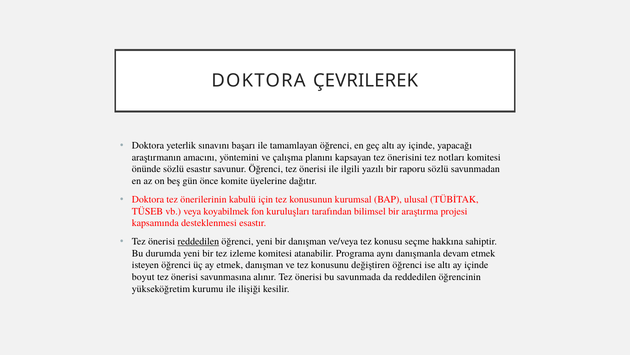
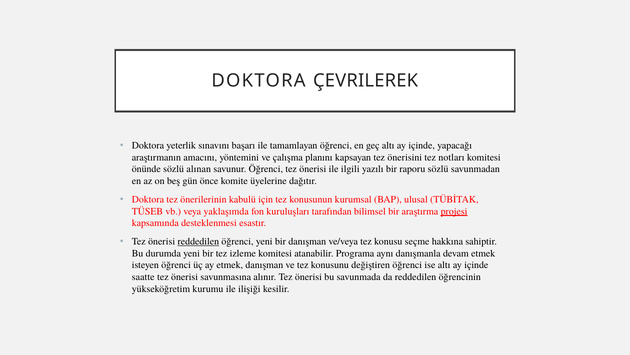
sözlü esastır: esastır -> alınan (199, 169)
koyabilmek: koyabilmek -> yaklaşımda (226, 211)
projesi underline: none -> present (454, 211)
boyut: boyut -> saatte (143, 277)
